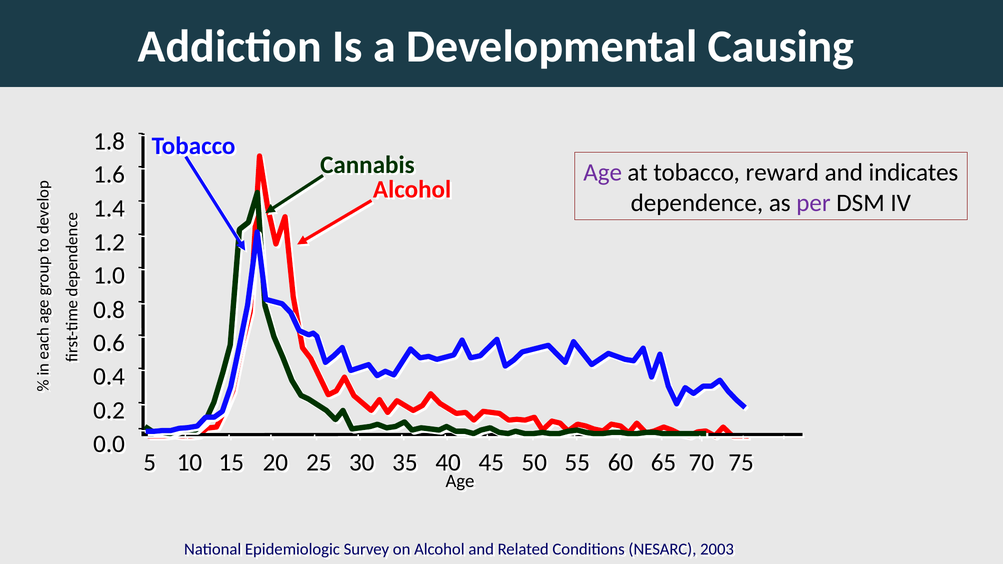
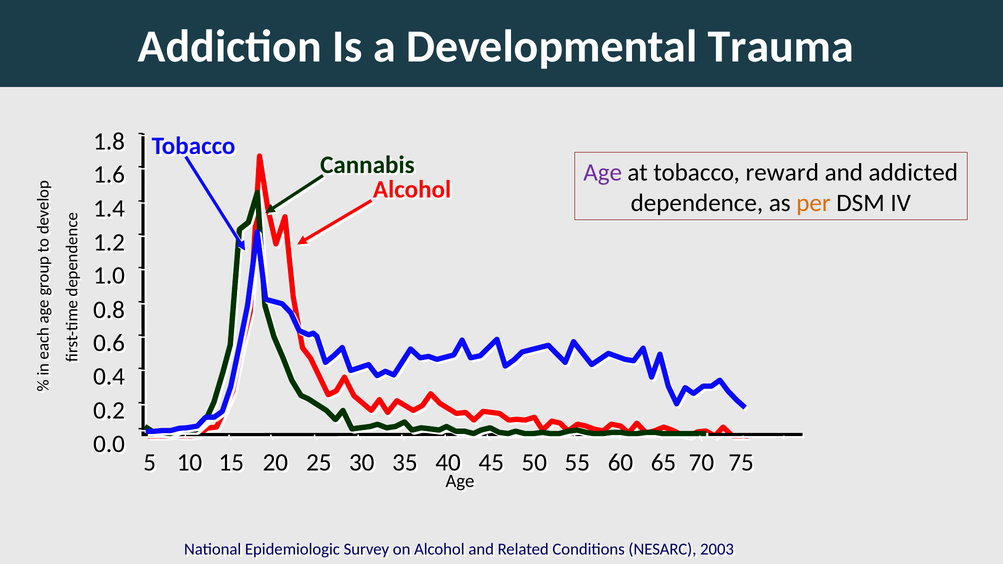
Causing: Causing -> Trauma (781, 47)
indicates: indicates -> addicted (913, 173)
per colour: purple -> orange (813, 203)
